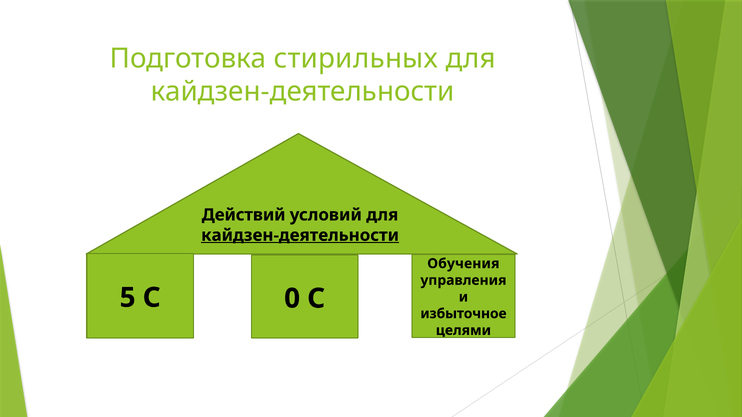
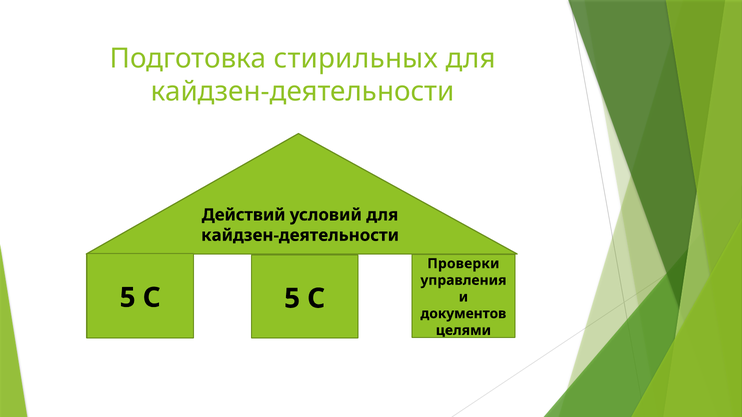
кайдзен-деятельности underline: present -> none (300, 235)
Обучения: Обучения -> Проверки (463, 264)
С 0: 0 -> 5 (292, 299)
избыточное: избыточное -> документов (463, 314)
